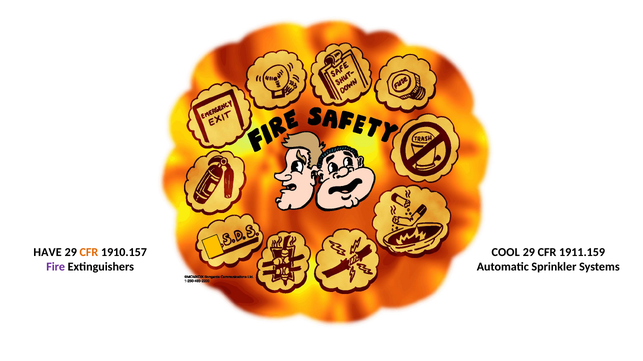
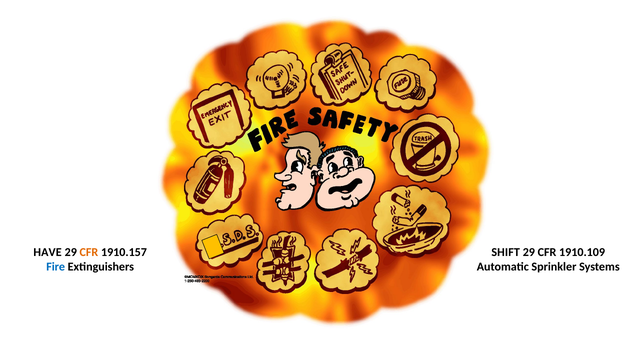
COOL: COOL -> SHIFT (506, 253)
1911.159: 1911.159 -> 1910.109 (582, 253)
Fire colour: purple -> blue (56, 267)
